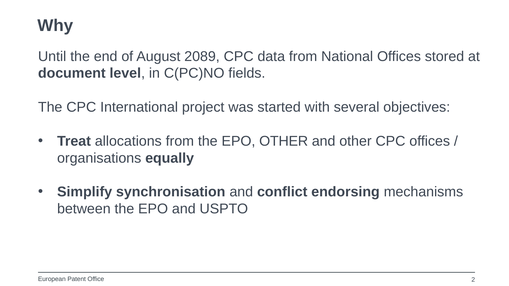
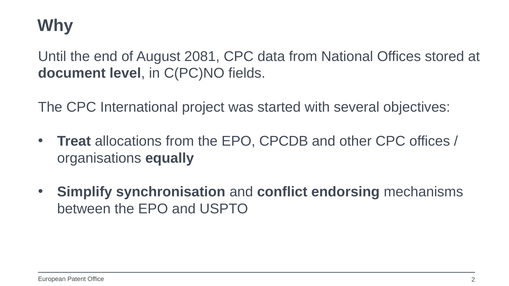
2089: 2089 -> 2081 (202, 56)
EPO OTHER: OTHER -> CPCDB (284, 141)
